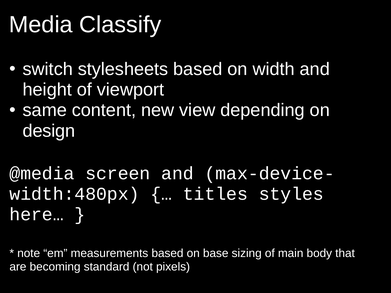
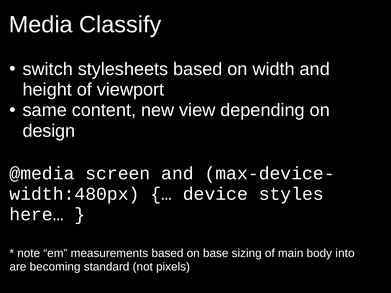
titles: titles -> device (215, 194)
that: that -> into (345, 254)
